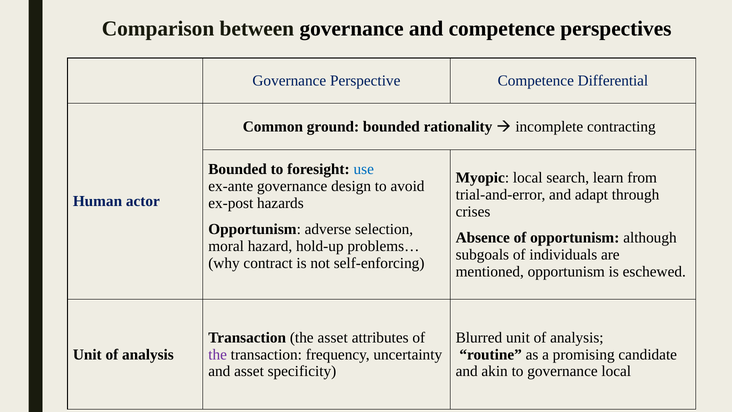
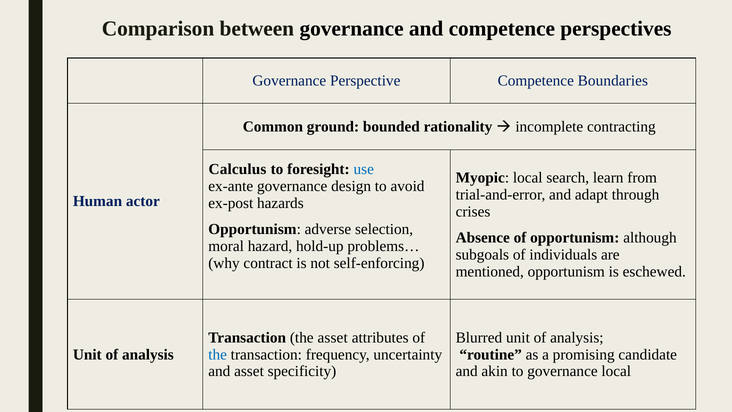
Differential: Differential -> Boundaries (613, 81)
Bounded: Bounded -> Calculus (238, 169)
the colour: purple -> blue (218, 354)
